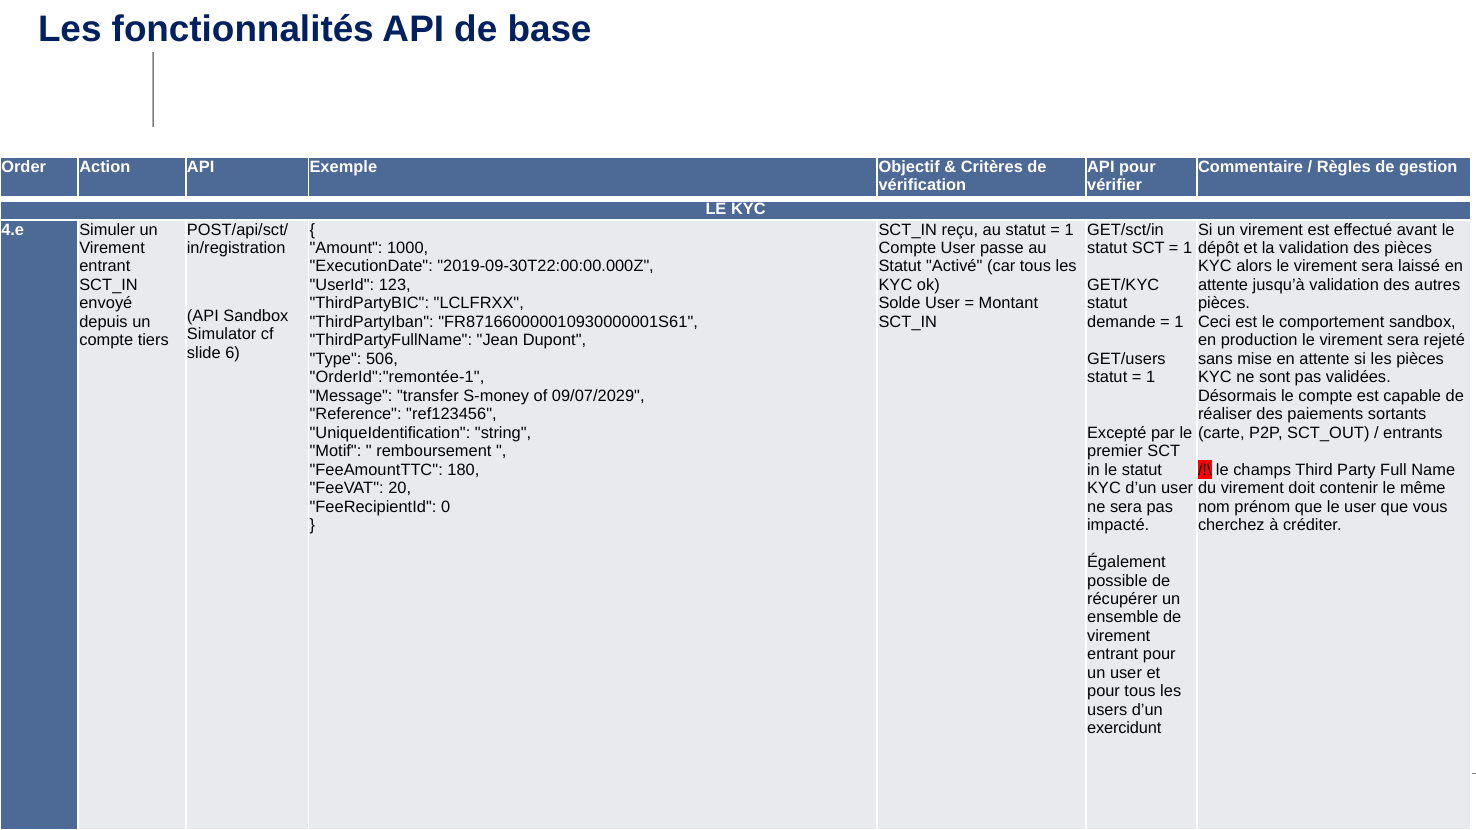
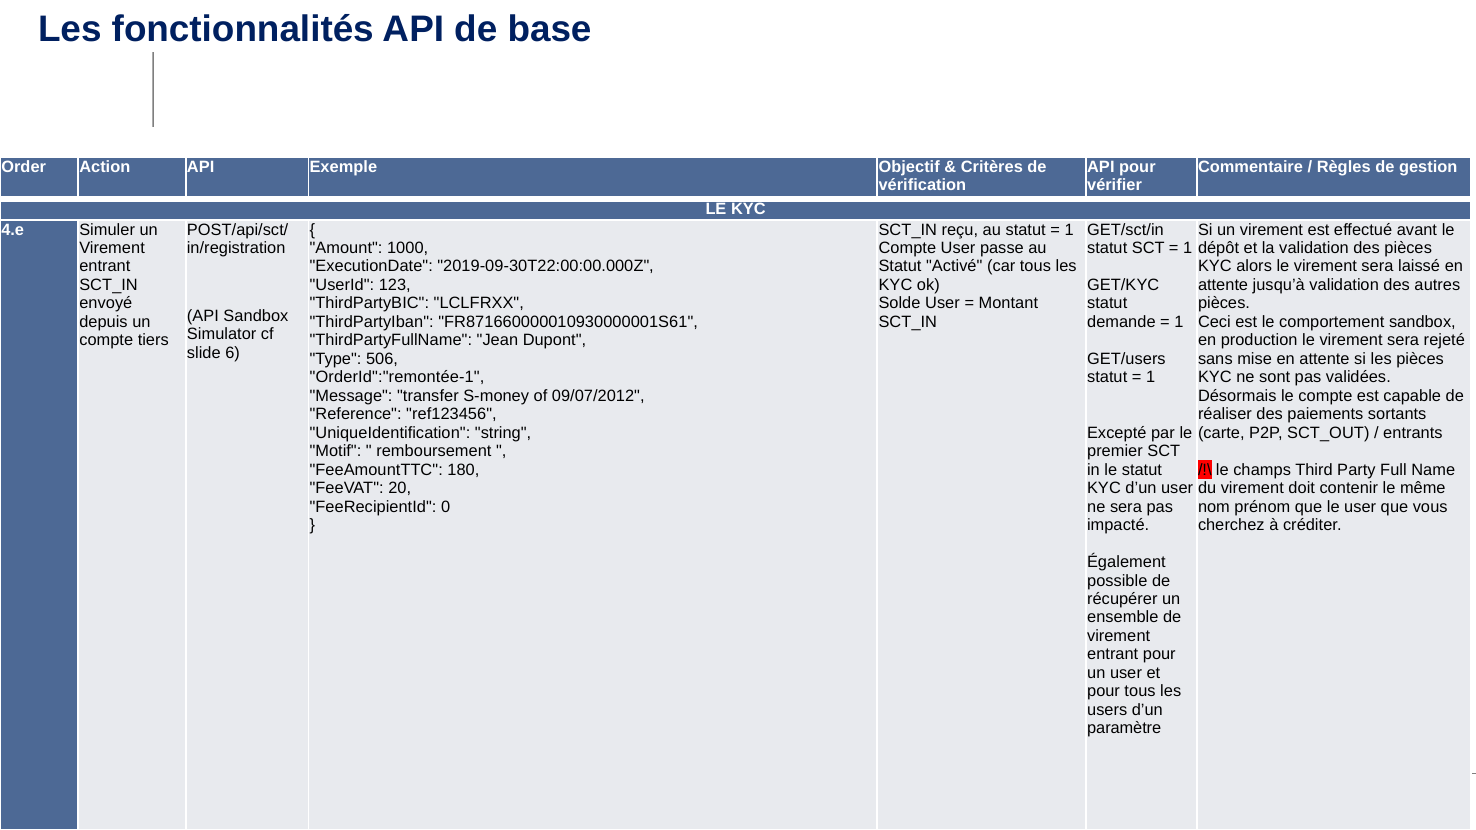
09/07/2029: 09/07/2029 -> 09/07/2012 (598, 396)
exercidunt: exercidunt -> paramètre (1124, 729)
